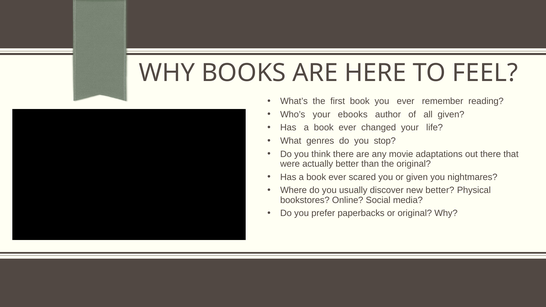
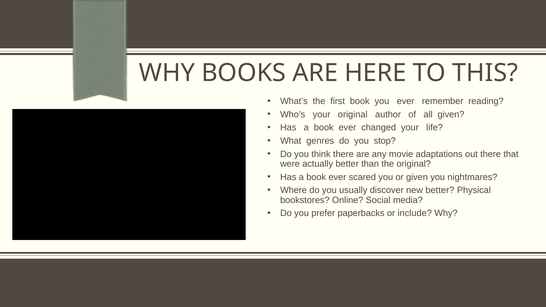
FEEL: FEEL -> THIS (485, 73)
your ebooks: ebooks -> original (353, 114)
or original: original -> include (415, 213)
